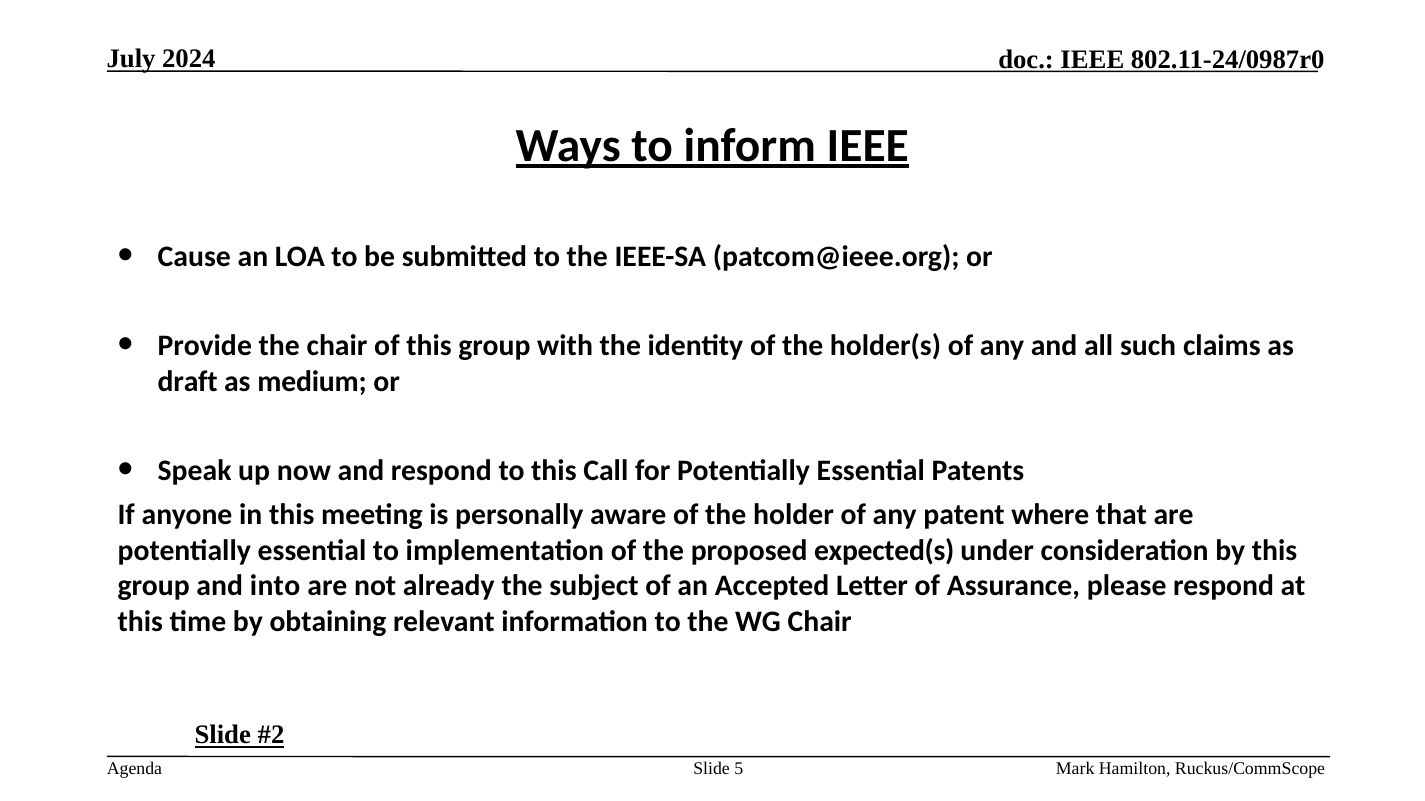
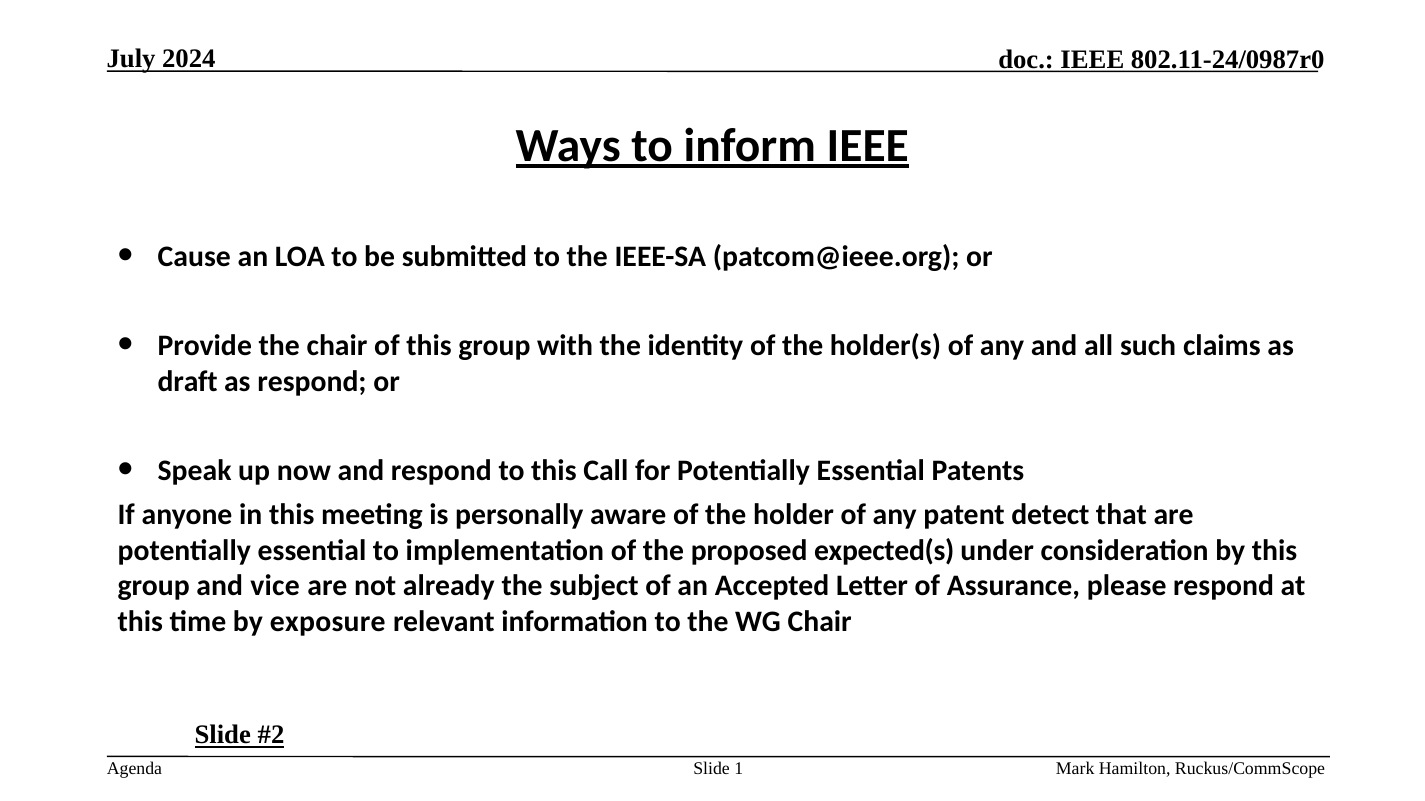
as medium: medium -> respond (312, 382)
where: where -> detect (1050, 515)
into: into -> vice (275, 587)
obtaining: obtaining -> exposure (328, 622)
5: 5 -> 1 (739, 769)
